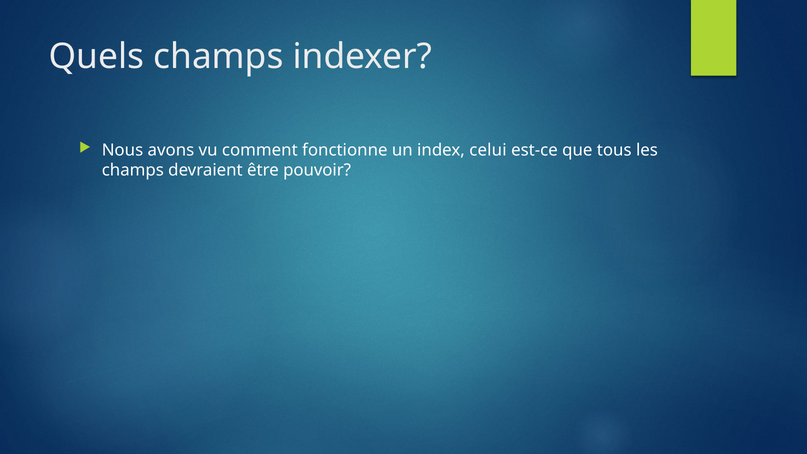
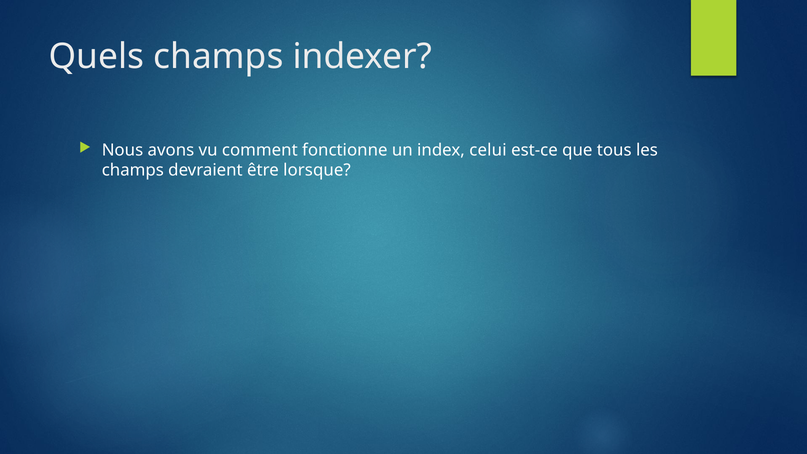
pouvoir: pouvoir -> lorsque (317, 170)
